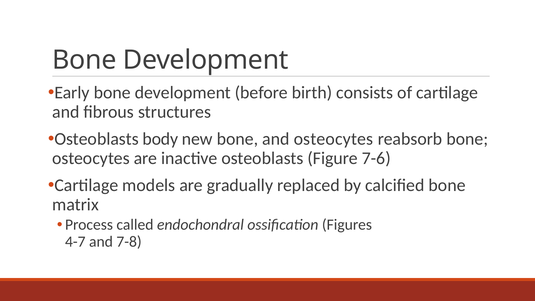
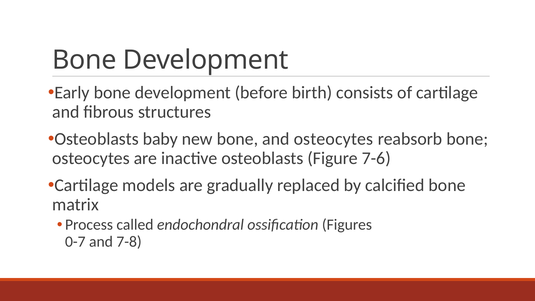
body: body -> baby (160, 139)
4-7: 4-7 -> 0-7 (75, 242)
